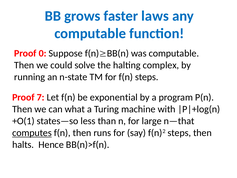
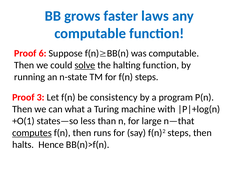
0: 0 -> 6 (43, 53)
solve underline: none -> present (85, 65)
halting complex: complex -> function (161, 65)
7: 7 -> 3 (41, 97)
exponential: exponential -> consistency (114, 97)
